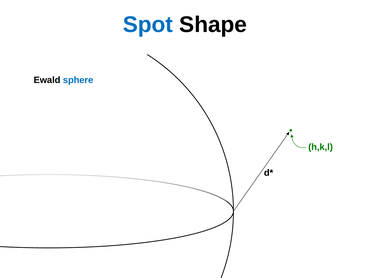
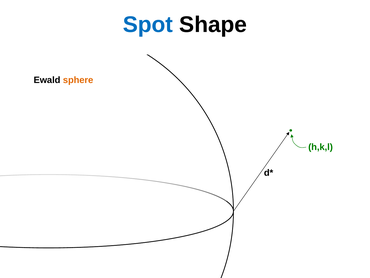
sphere colour: blue -> orange (78, 80)
